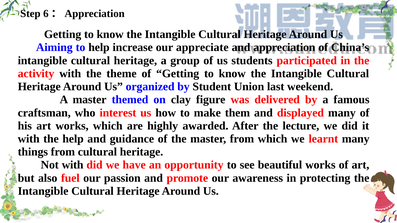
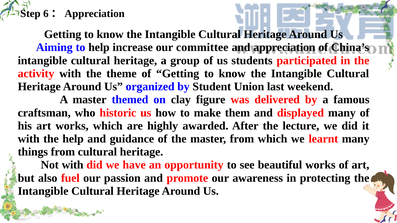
appreciate: appreciate -> committee (202, 47)
interest: interest -> historic (118, 113)
